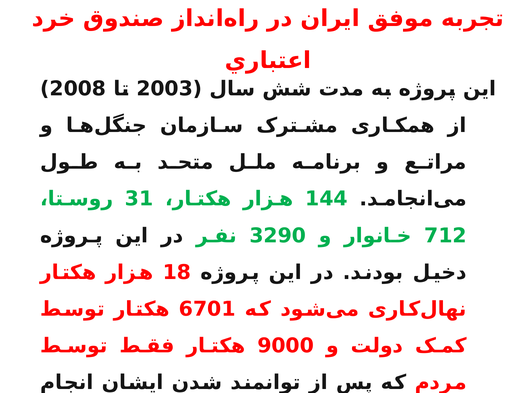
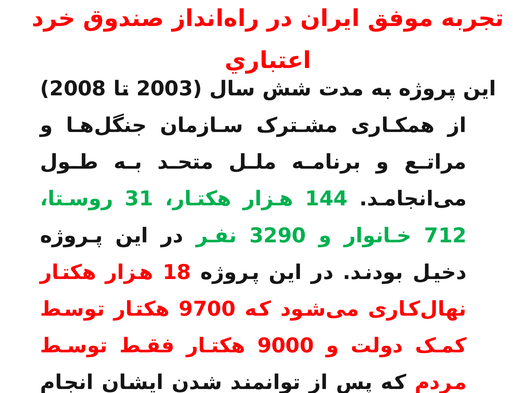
6701: 6701 -> 9700 (207, 309)
